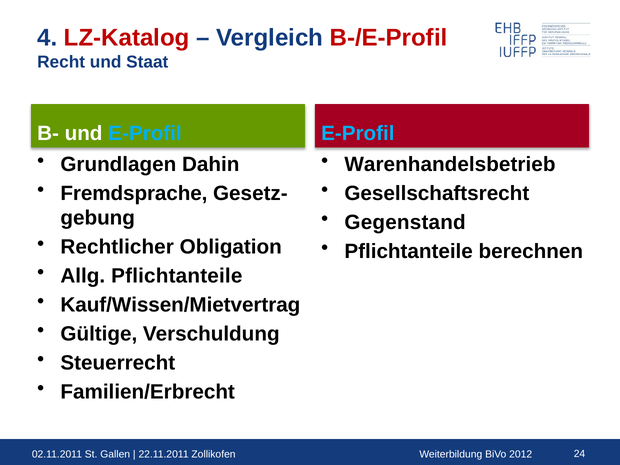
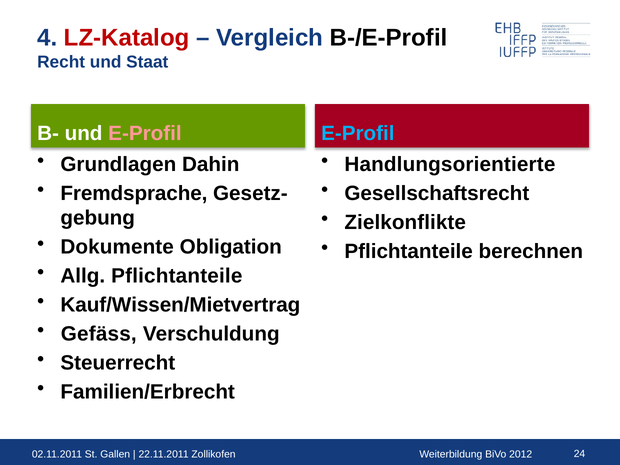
B-/E-Profil colour: red -> black (389, 38)
E-Profil colour: light blue -> pink (145, 133)
Warenhandelsbetrieb: Warenhandelsbetrieb -> Handlungsorientierte (450, 164)
Gegenstand: Gegenstand -> Zielkonflikte (405, 222)
Rechtlicher: Rechtlicher -> Dokumente (117, 247)
Gültige: Gültige -> Gefäss (99, 334)
